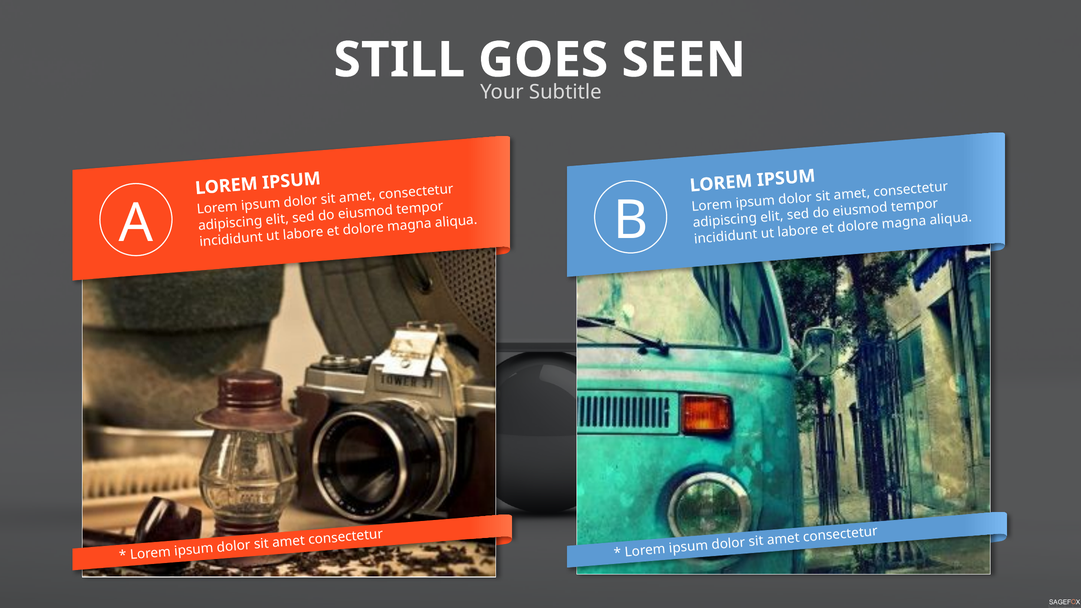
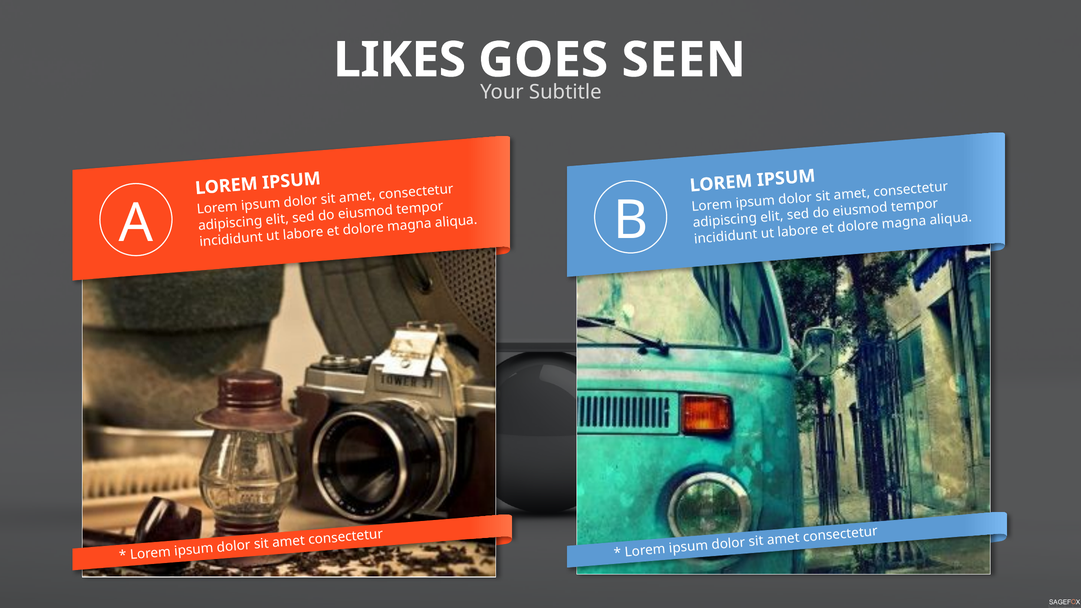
STILL: STILL -> LIKES (400, 60)
